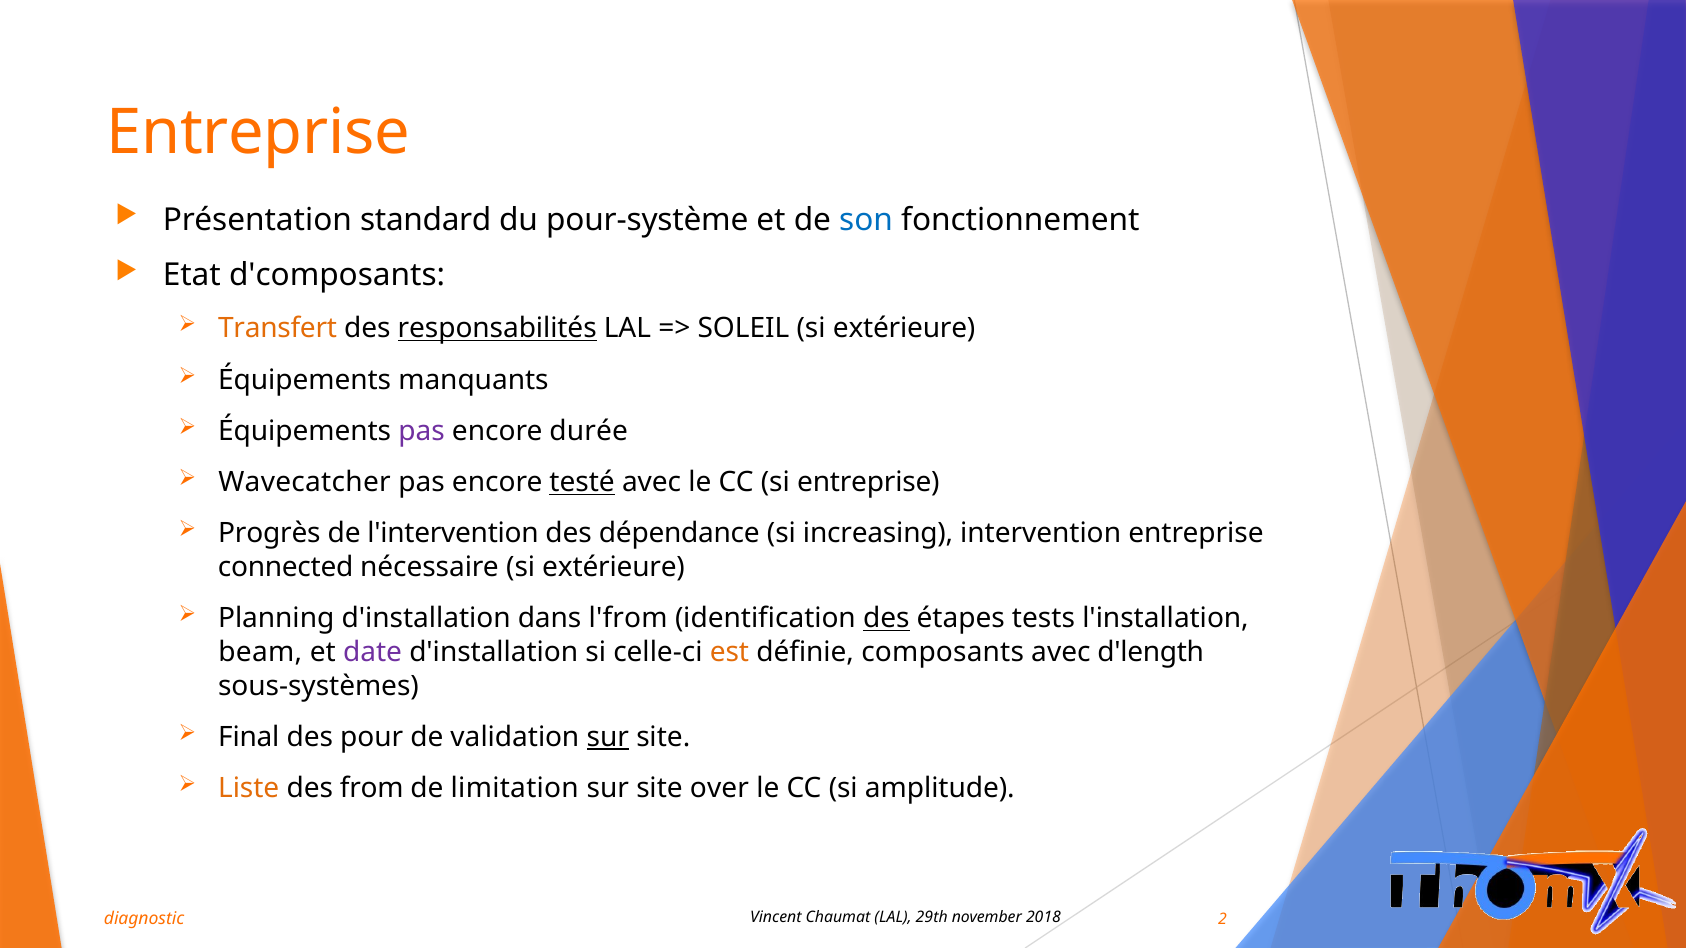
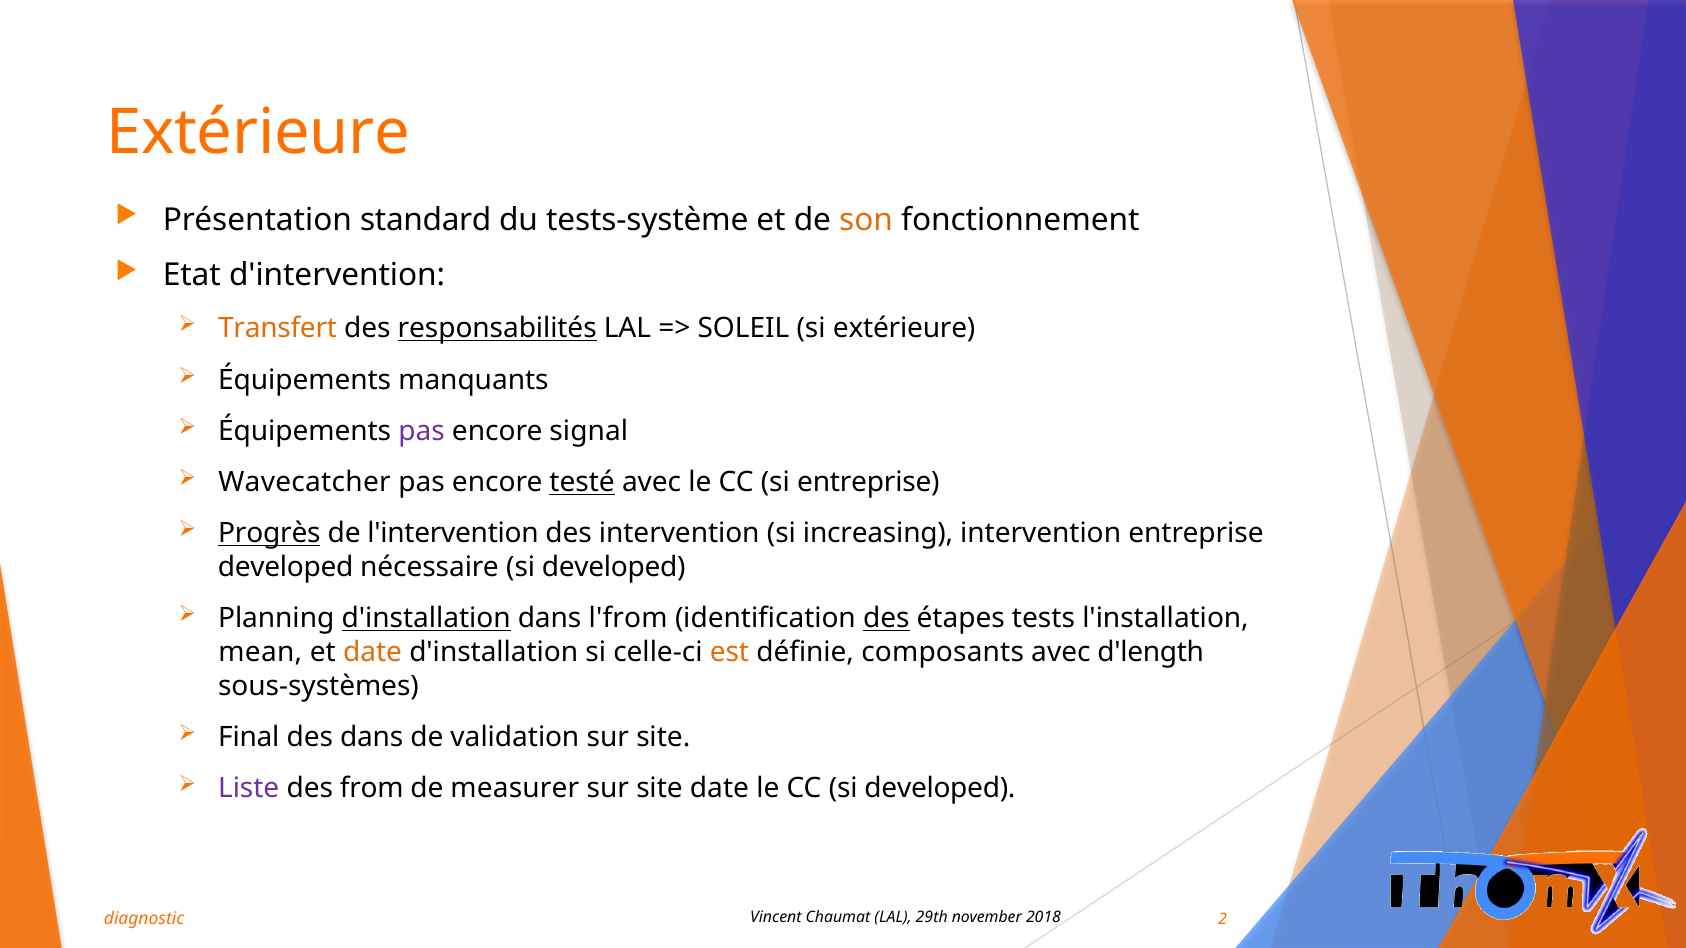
Entreprise: Entreprise -> Extérieure (258, 133)
pour-système: pour-système -> tests-système (647, 220)
son colour: blue -> orange (866, 220)
d'composants: d'composants -> d'intervention (337, 276)
durée: durée -> signal (589, 431)
Progrès underline: none -> present (269, 534)
des dépendance: dépendance -> intervention (679, 534)
connected: connected -> developed (286, 567)
nécessaire si extérieure: extérieure -> developed (614, 567)
d'installation underline: none -> present (426, 619)
beam: beam -> mean (260, 652)
date colour: purple -> orange (373, 652)
des pour: pour -> dans (372, 737)
sur underline: present -> none (608, 737)
Liste colour: orange -> purple (249, 789)
limitation: limitation -> measurer (515, 789)
site over: over -> date (719, 789)
CC si amplitude: amplitude -> developed (940, 789)
